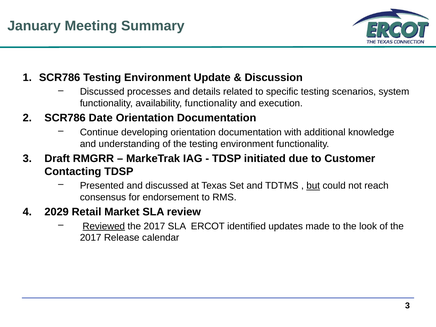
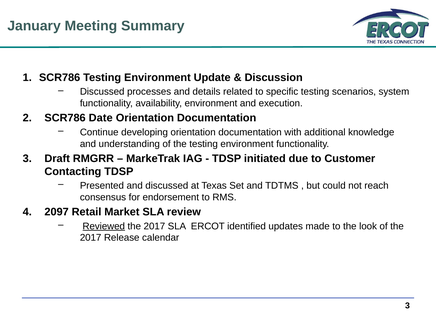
availability functionality: functionality -> environment (211, 103)
but underline: present -> none (313, 186)
2029: 2029 -> 2097 (57, 212)
